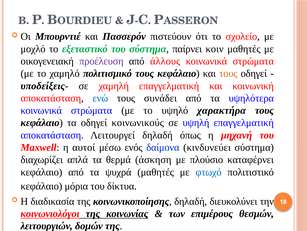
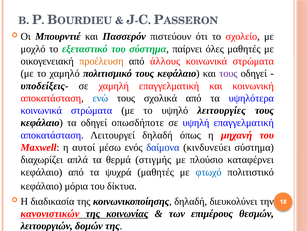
κοιν: κοιν -> όλες (215, 49)
προέλευση colour: purple -> orange (101, 61)
τους colour: orange -> purple (228, 73)
συνάδει: συνάδει -> σχολικά (161, 98)
χαρακτήρα: χαρακτήρα -> λειτουργίες (222, 110)
κοινωνικούς: κοινωνικούς -> οπωσδήποτε (138, 122)
άσκηση: άσκηση -> στιγμής (153, 159)
κοινωνιολόγοι: κοινωνιολόγοι -> κανονιστικών (50, 213)
